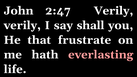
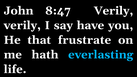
2:47: 2:47 -> 8:47 (58, 11)
shall: shall -> have (90, 25)
everlasting colour: pink -> light blue (101, 55)
